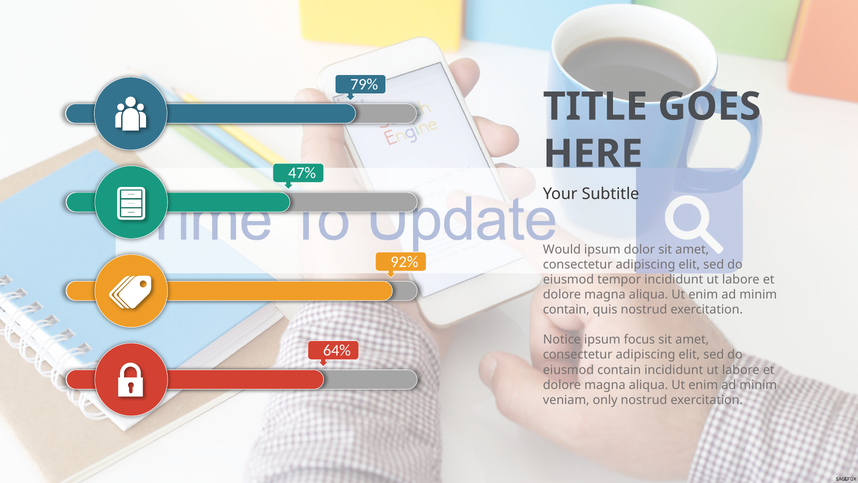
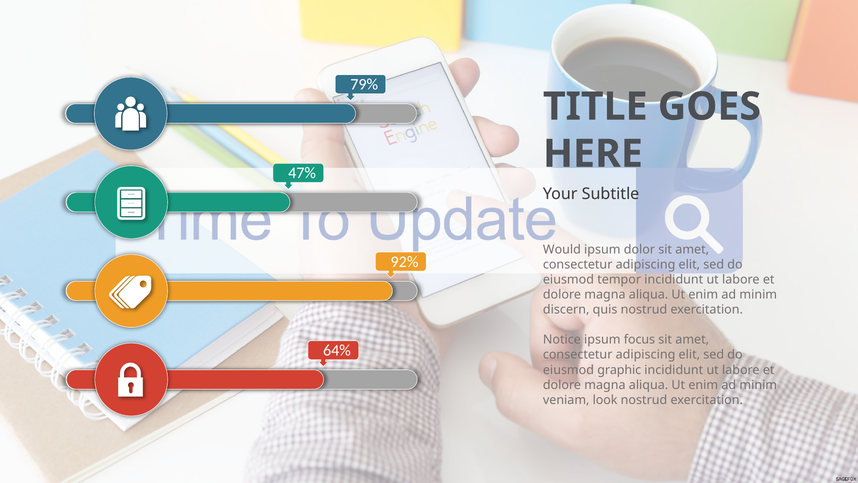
contain: contain -> discern (566, 309)
eiusmod contain: contain -> graphic (619, 370)
only: only -> look (605, 400)
